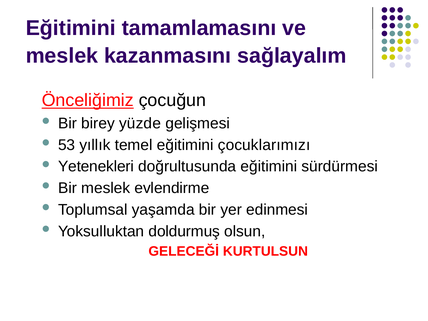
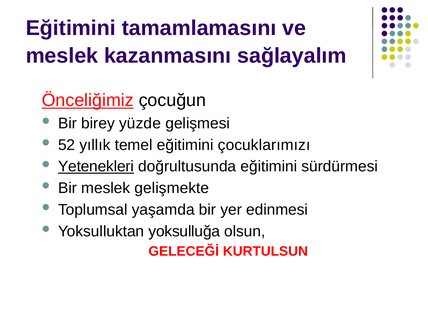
53: 53 -> 52 (67, 145)
Yetenekleri underline: none -> present (96, 167)
evlendirme: evlendirme -> gelişmekte (172, 188)
doldurmuş: doldurmuş -> yoksulluğa (184, 231)
